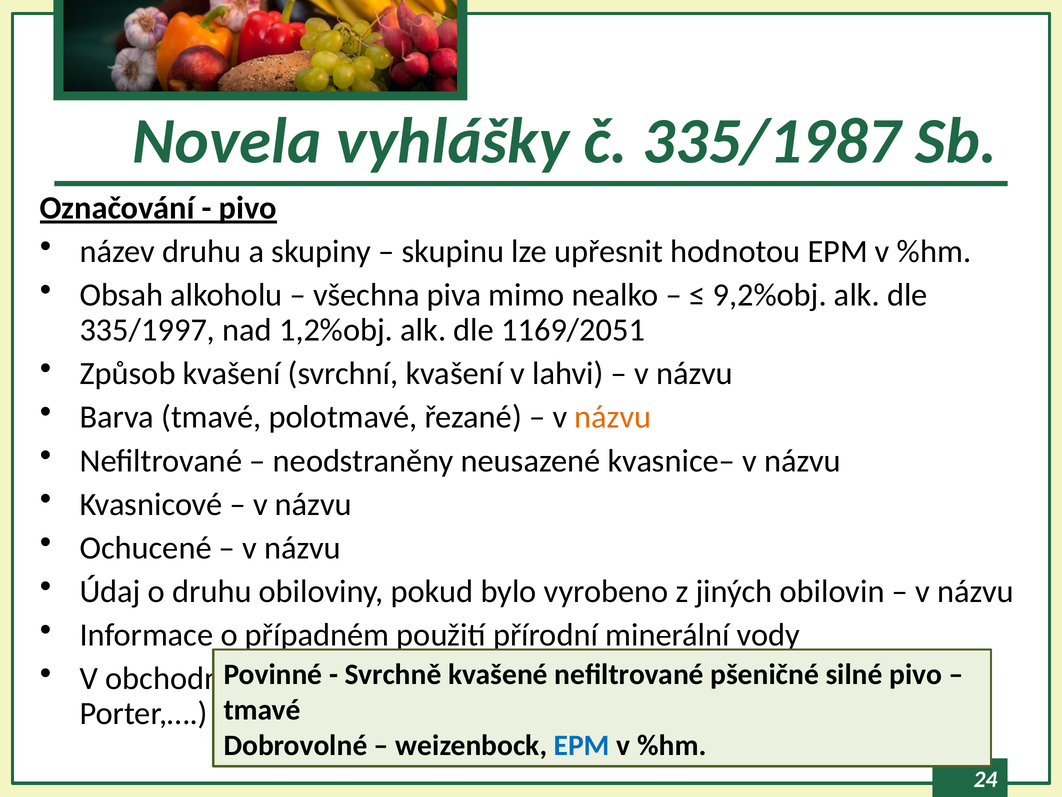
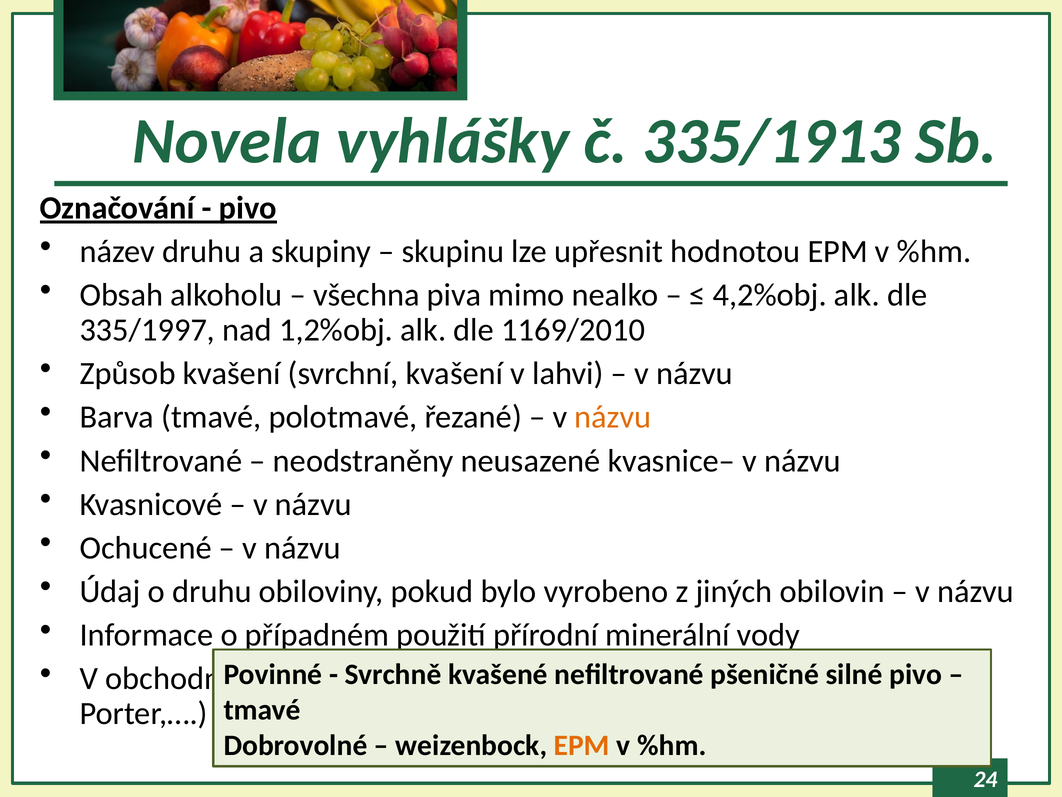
335/1987: 335/1987 -> 335/1913 (772, 141)
9,2%obj: 9,2%obj -> 4,2%obj (770, 295)
1169/2051: 1169/2051 -> 1169/2010 (573, 330)
EPM colour: blue -> orange (582, 745)
